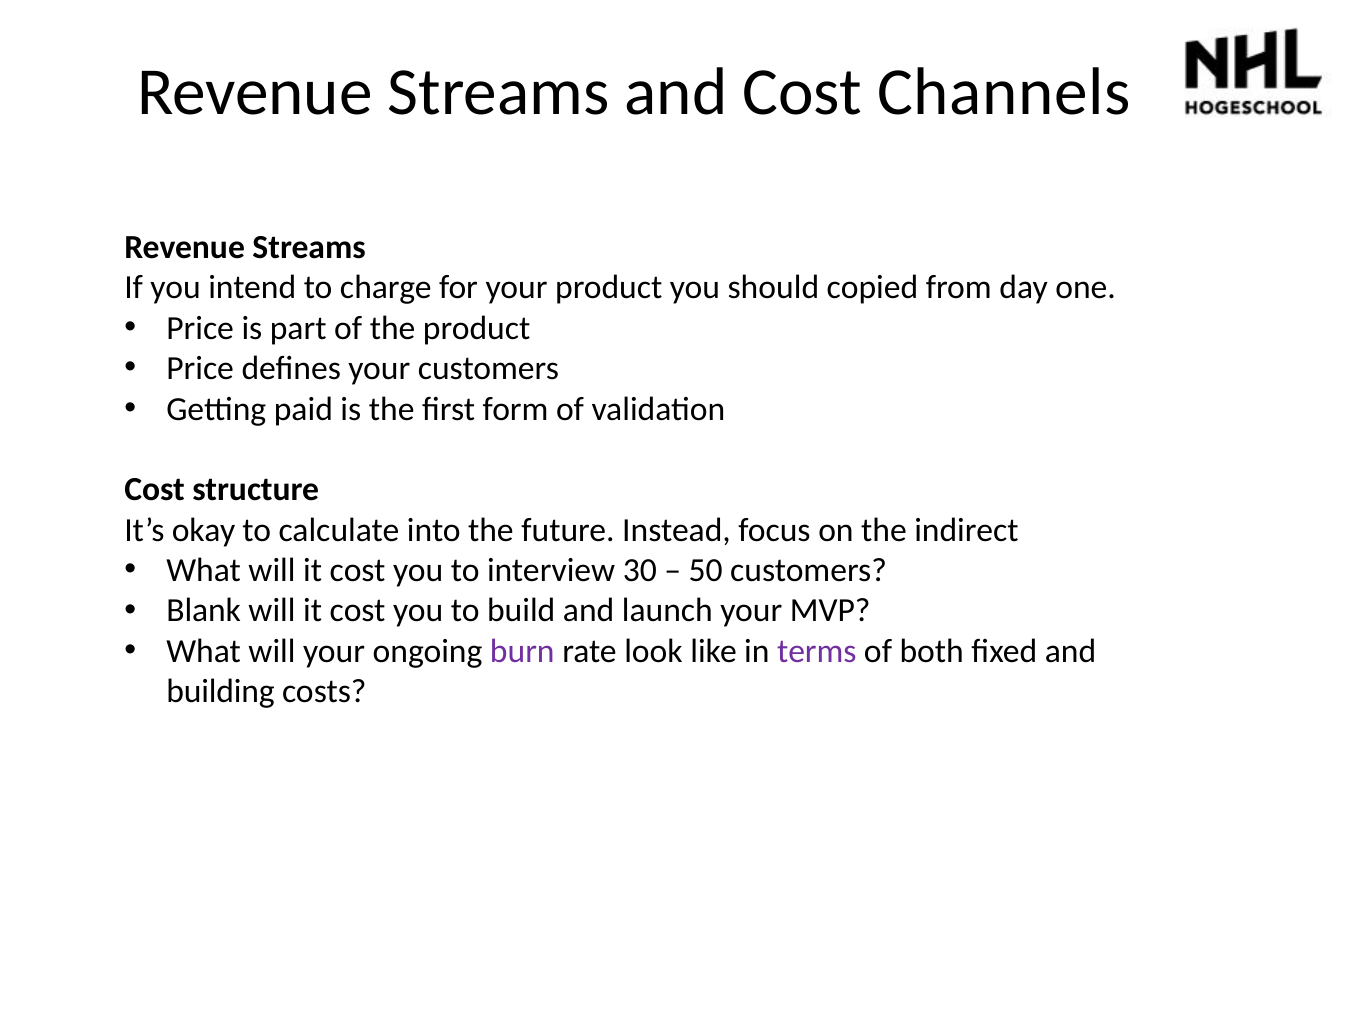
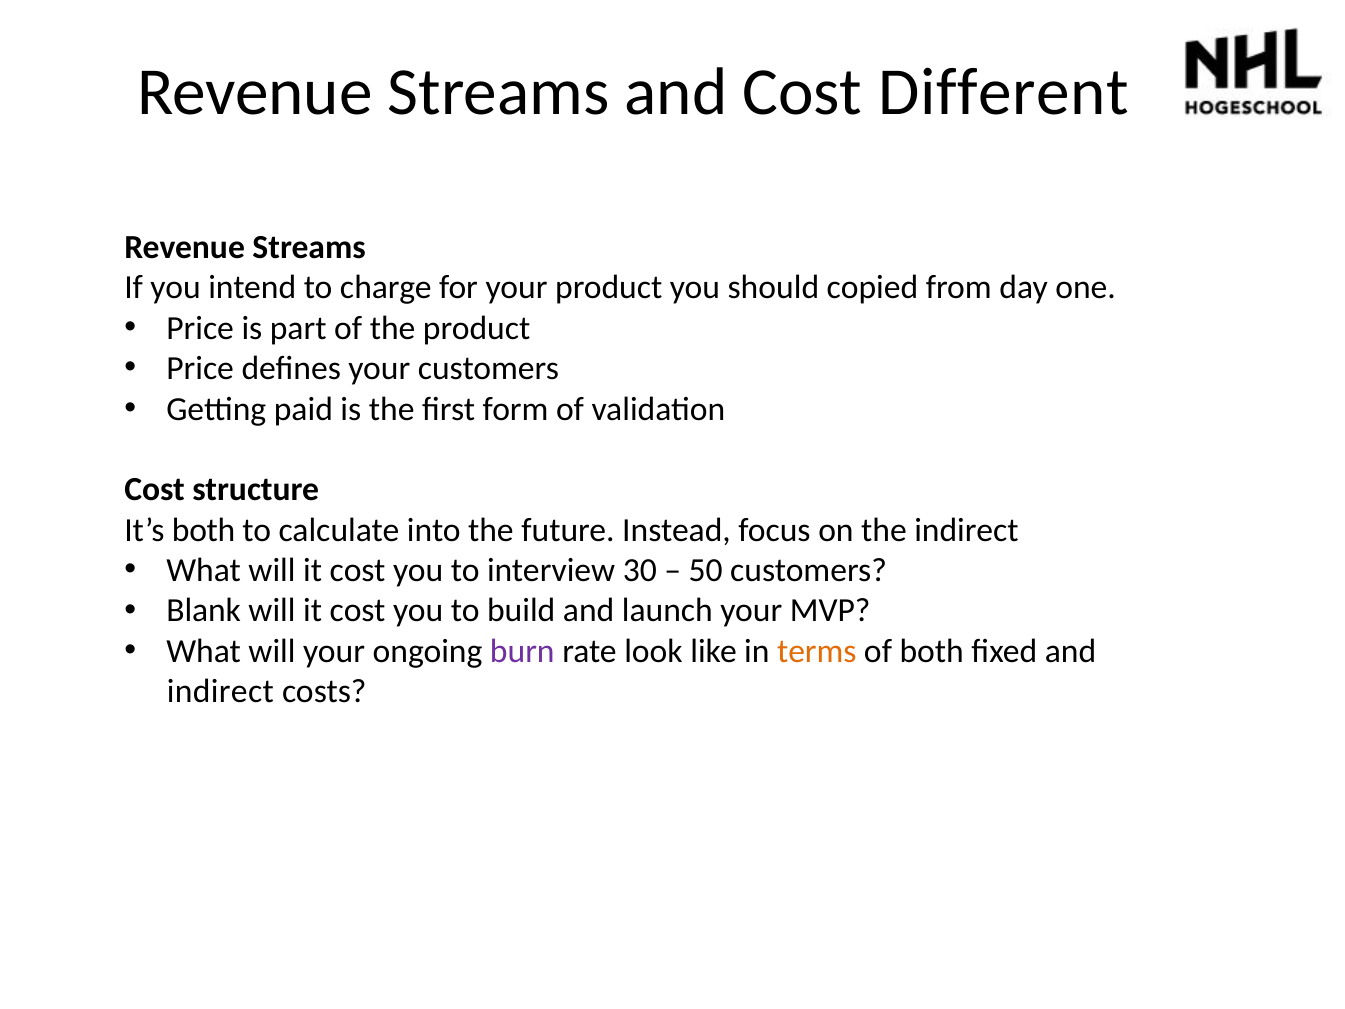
Channels: Channels -> Different (1004, 92)
It’s okay: okay -> both (204, 530)
terms colour: purple -> orange (817, 651)
building: building -> indirect (220, 691)
